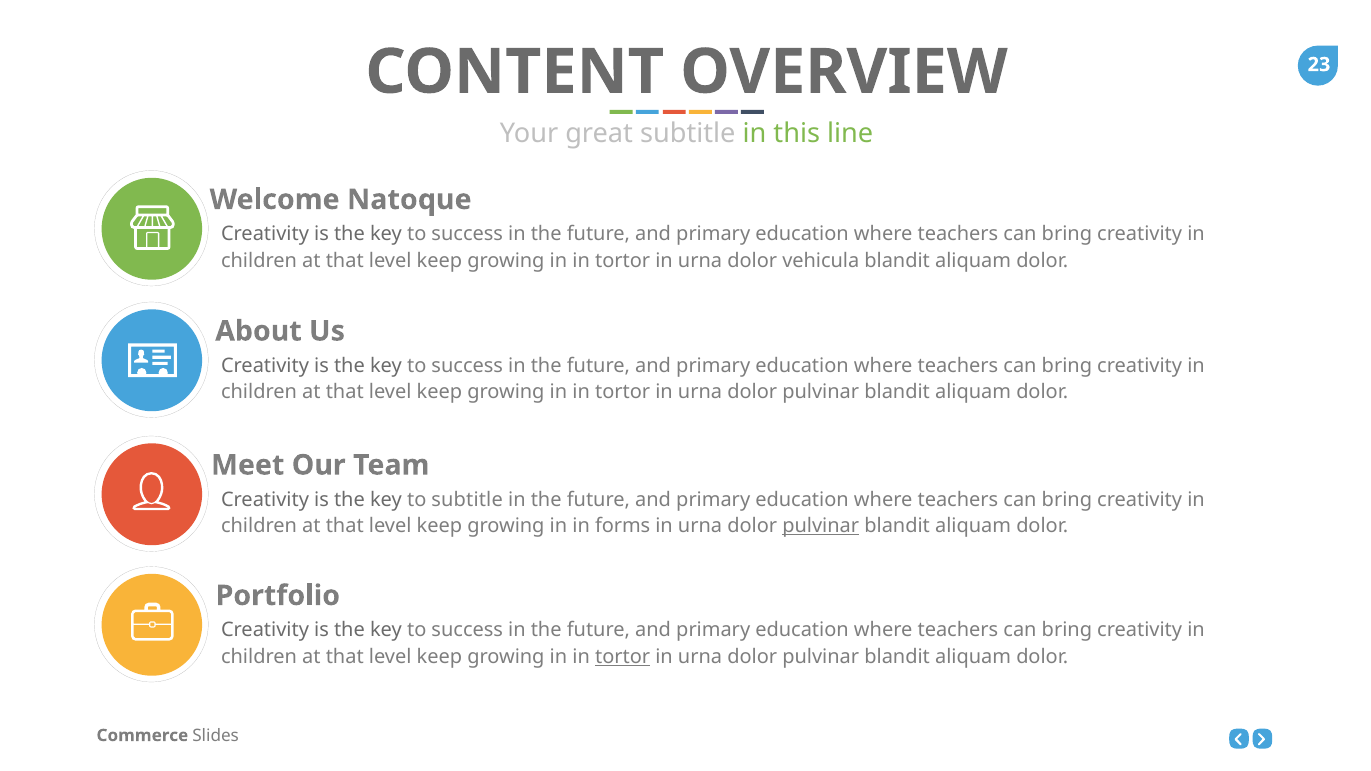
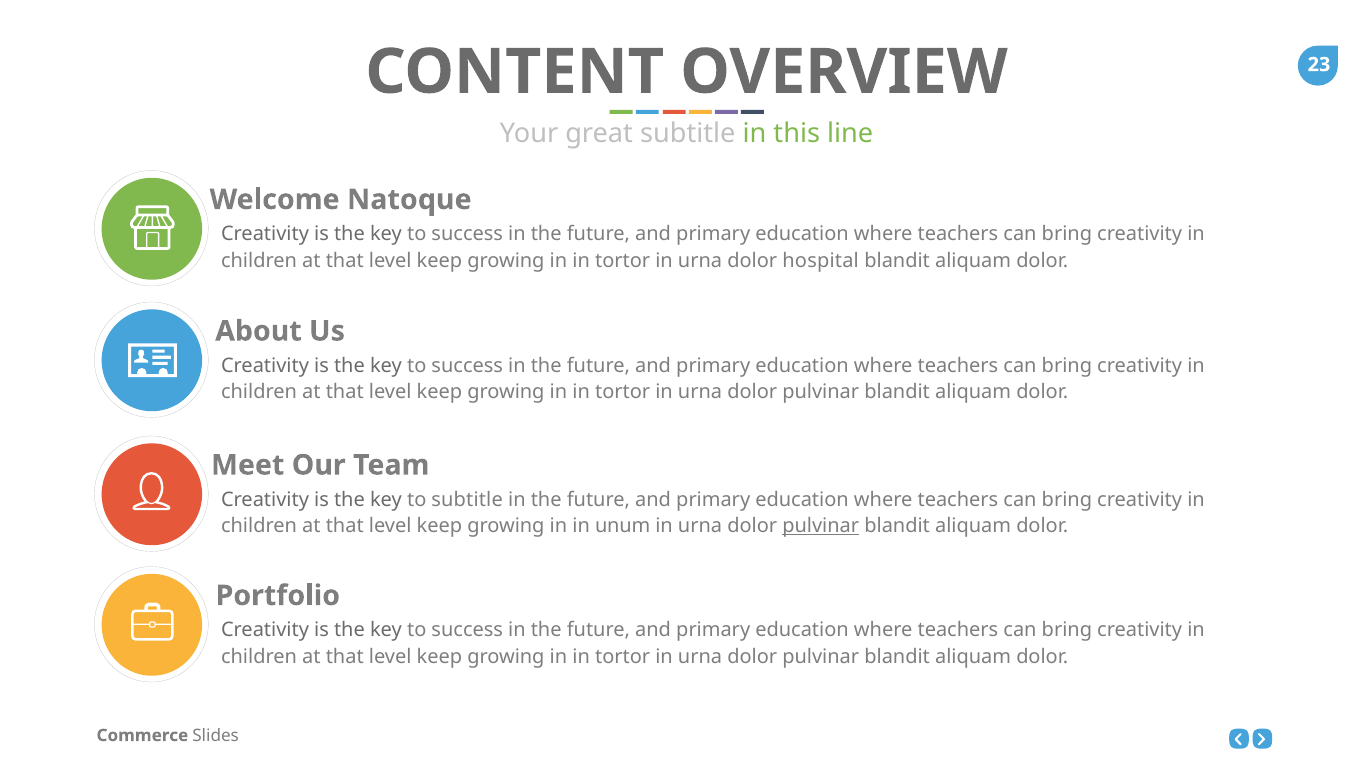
vehicula: vehicula -> hospital (821, 261)
forms: forms -> unum (623, 526)
tortor underline: present -> none (623, 657)
